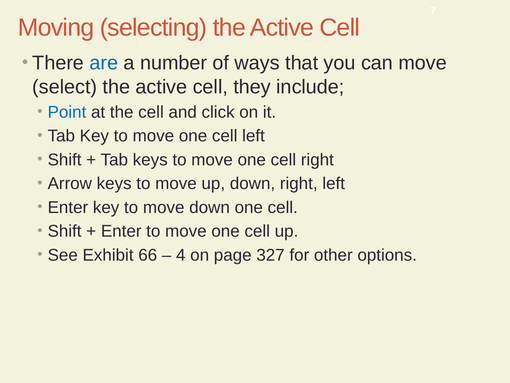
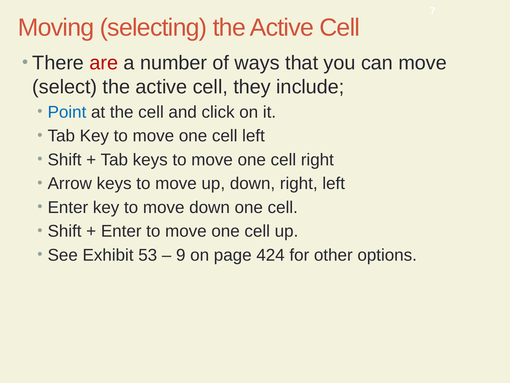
are colour: blue -> red (104, 63)
66: 66 -> 53 (148, 255)
4: 4 -> 9 (181, 255)
327: 327 -> 424 (271, 255)
